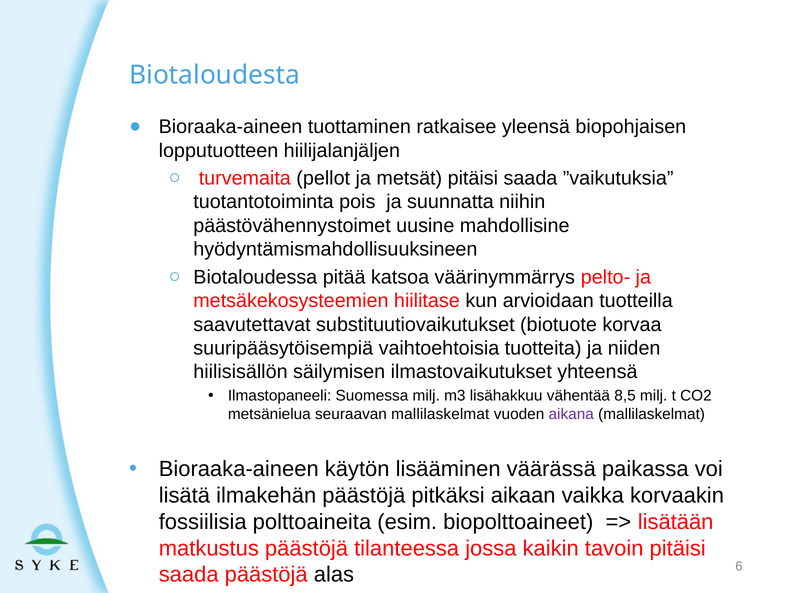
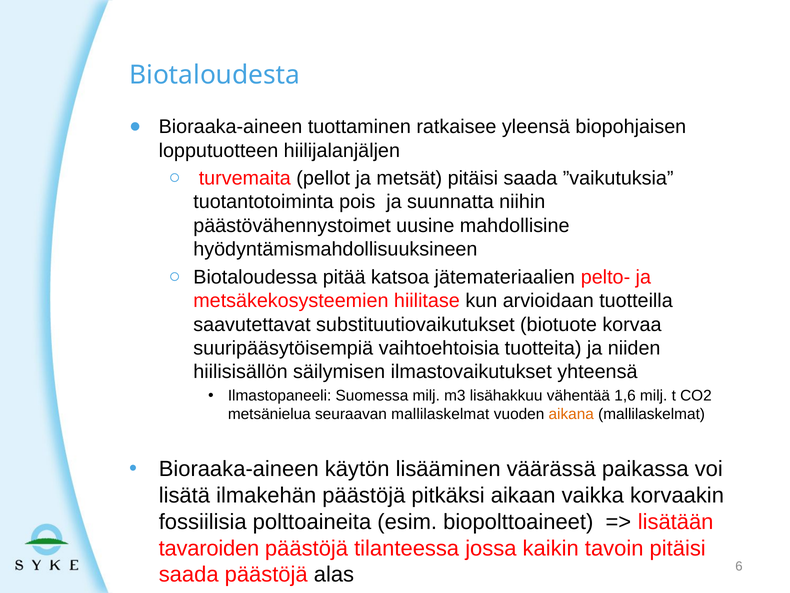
väärinymmärrys: väärinymmärrys -> jätemateriaalien (505, 277)
8,5: 8,5 -> 1,6 (625, 395)
aikana colour: purple -> orange (571, 414)
matkustus: matkustus -> tavaroiden (209, 548)
